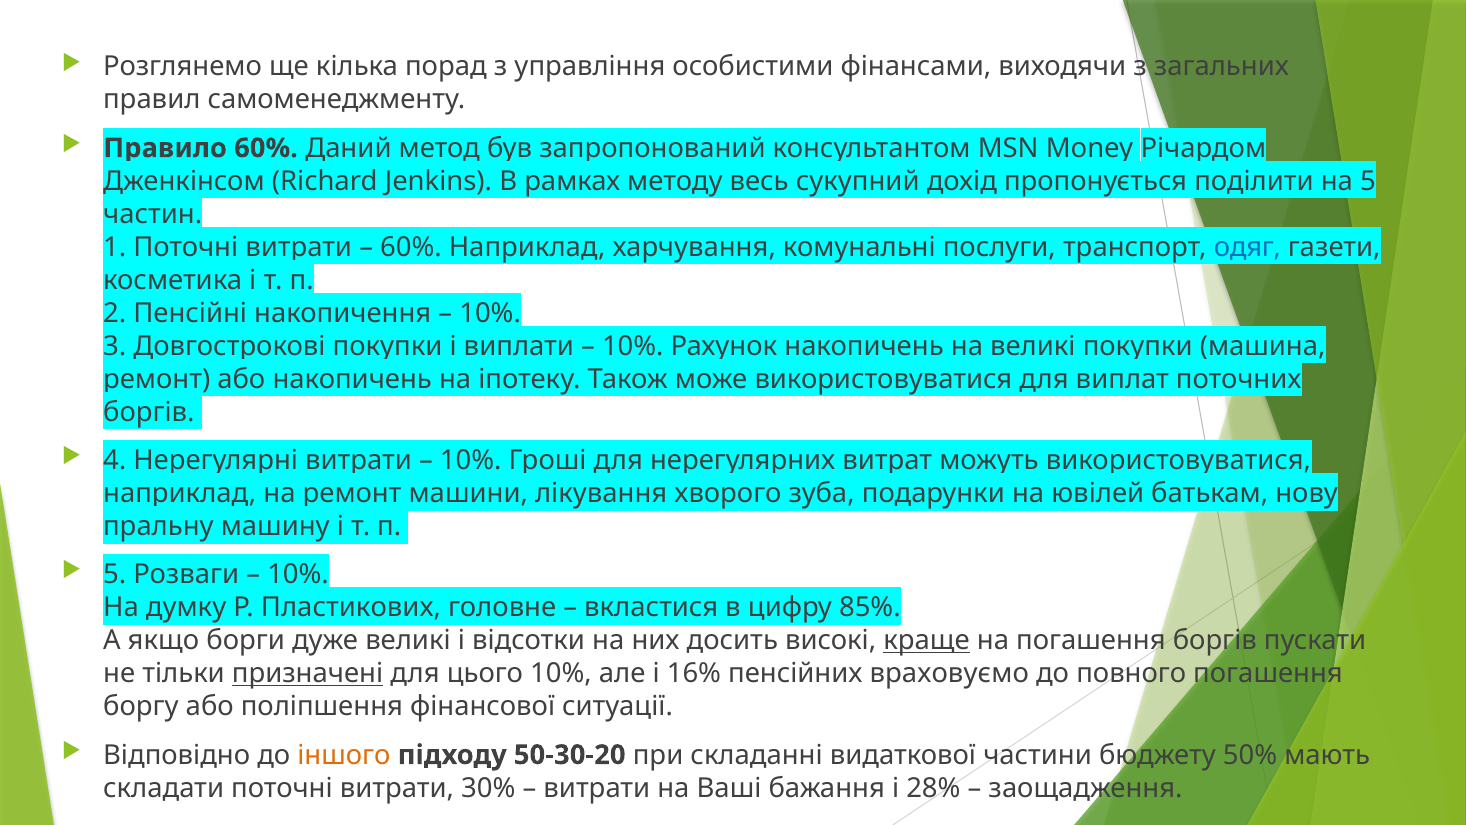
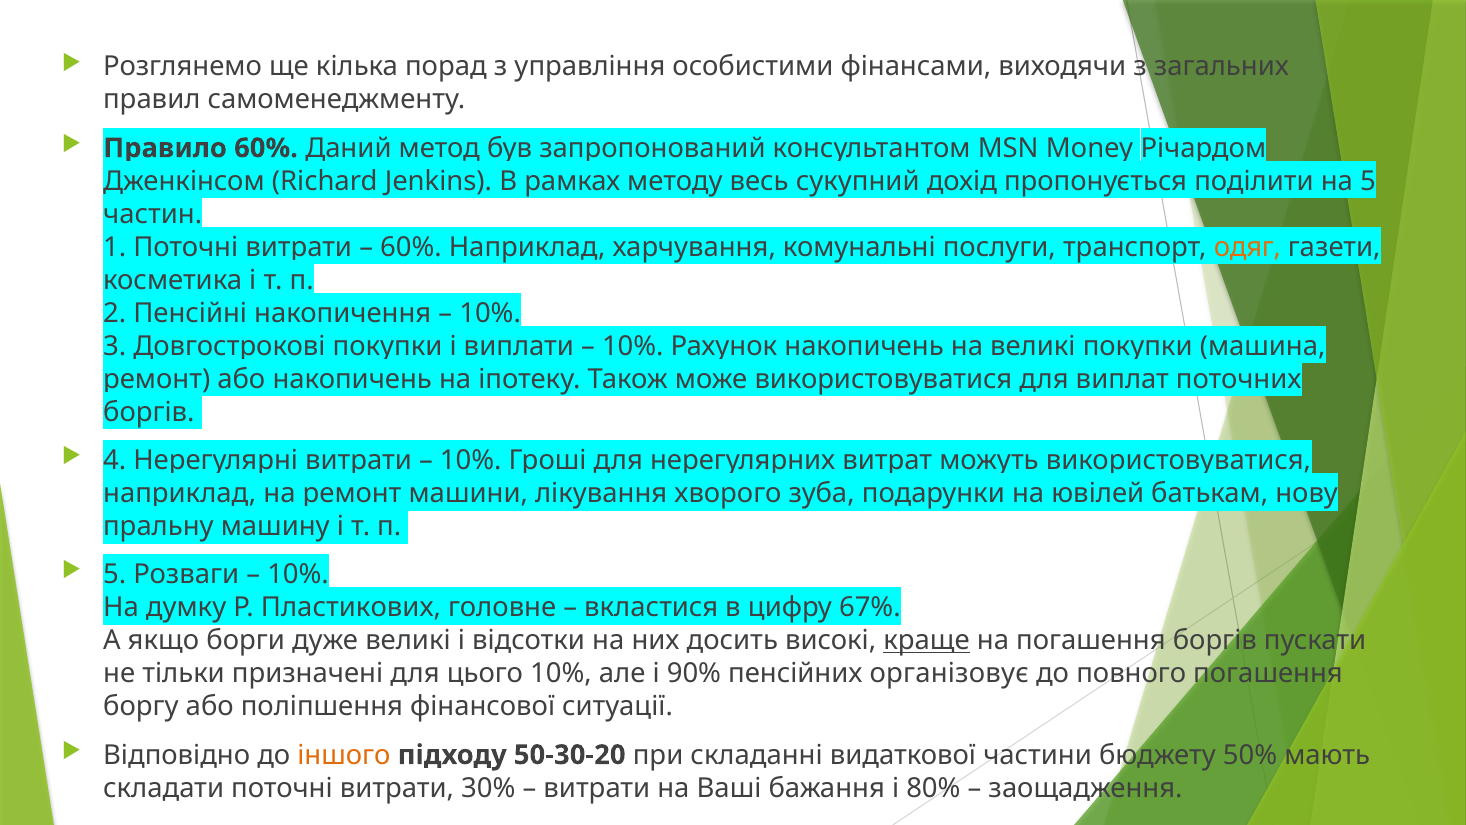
одяг colour: blue -> orange (1247, 247)
85%: 85% -> 67% (870, 607)
призначені underline: present -> none (308, 673)
16%: 16% -> 90% (694, 673)
враховуємо: враховуємо -> організовує (949, 673)
28%: 28% -> 80% (933, 788)
